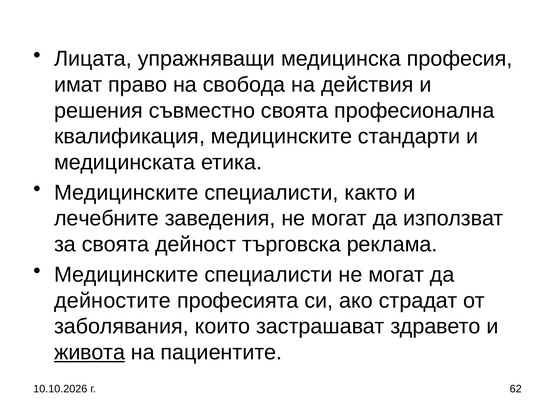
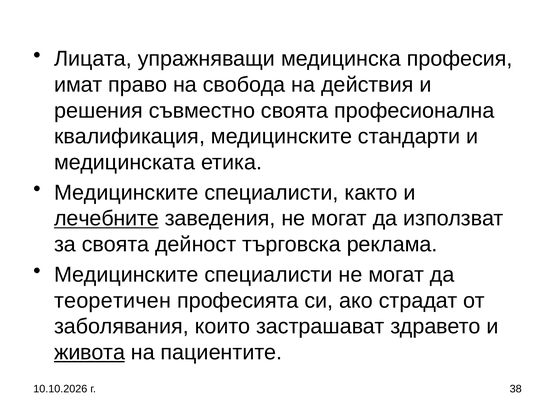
лечебните underline: none -> present (107, 219)
дейностите: дейностите -> теоретичен (113, 301)
62: 62 -> 38 (516, 389)
